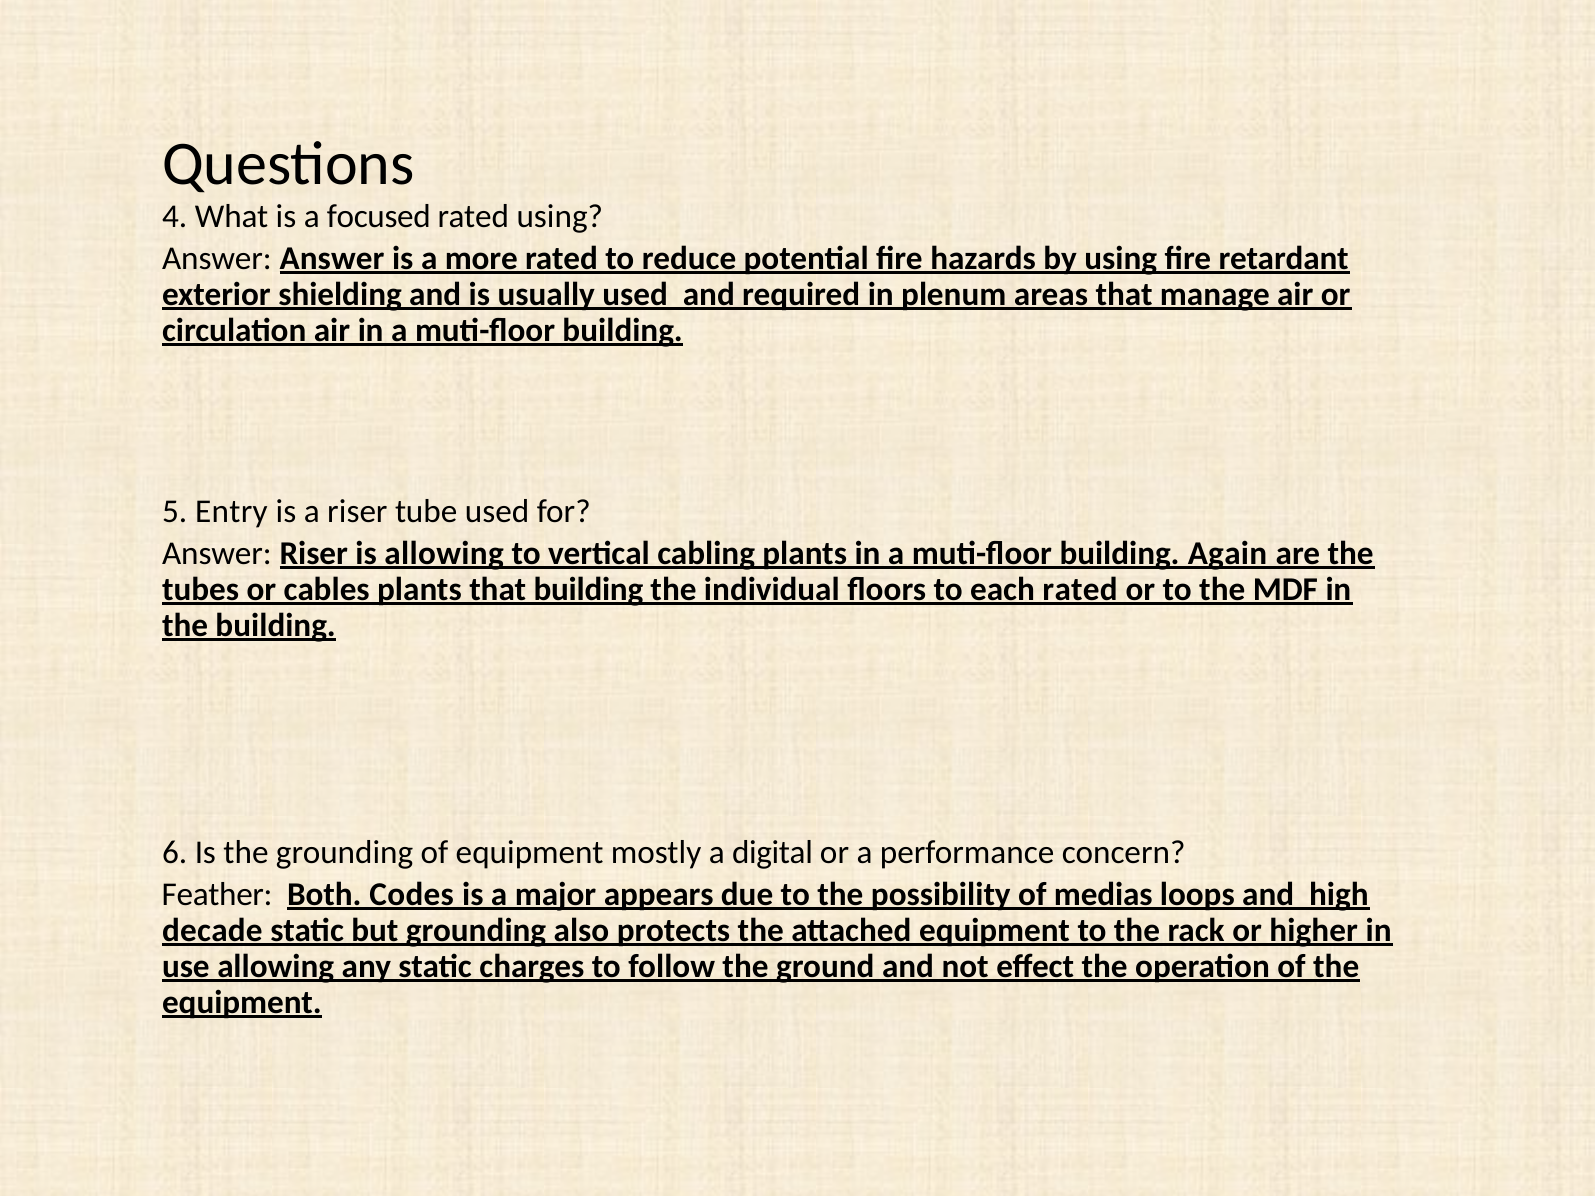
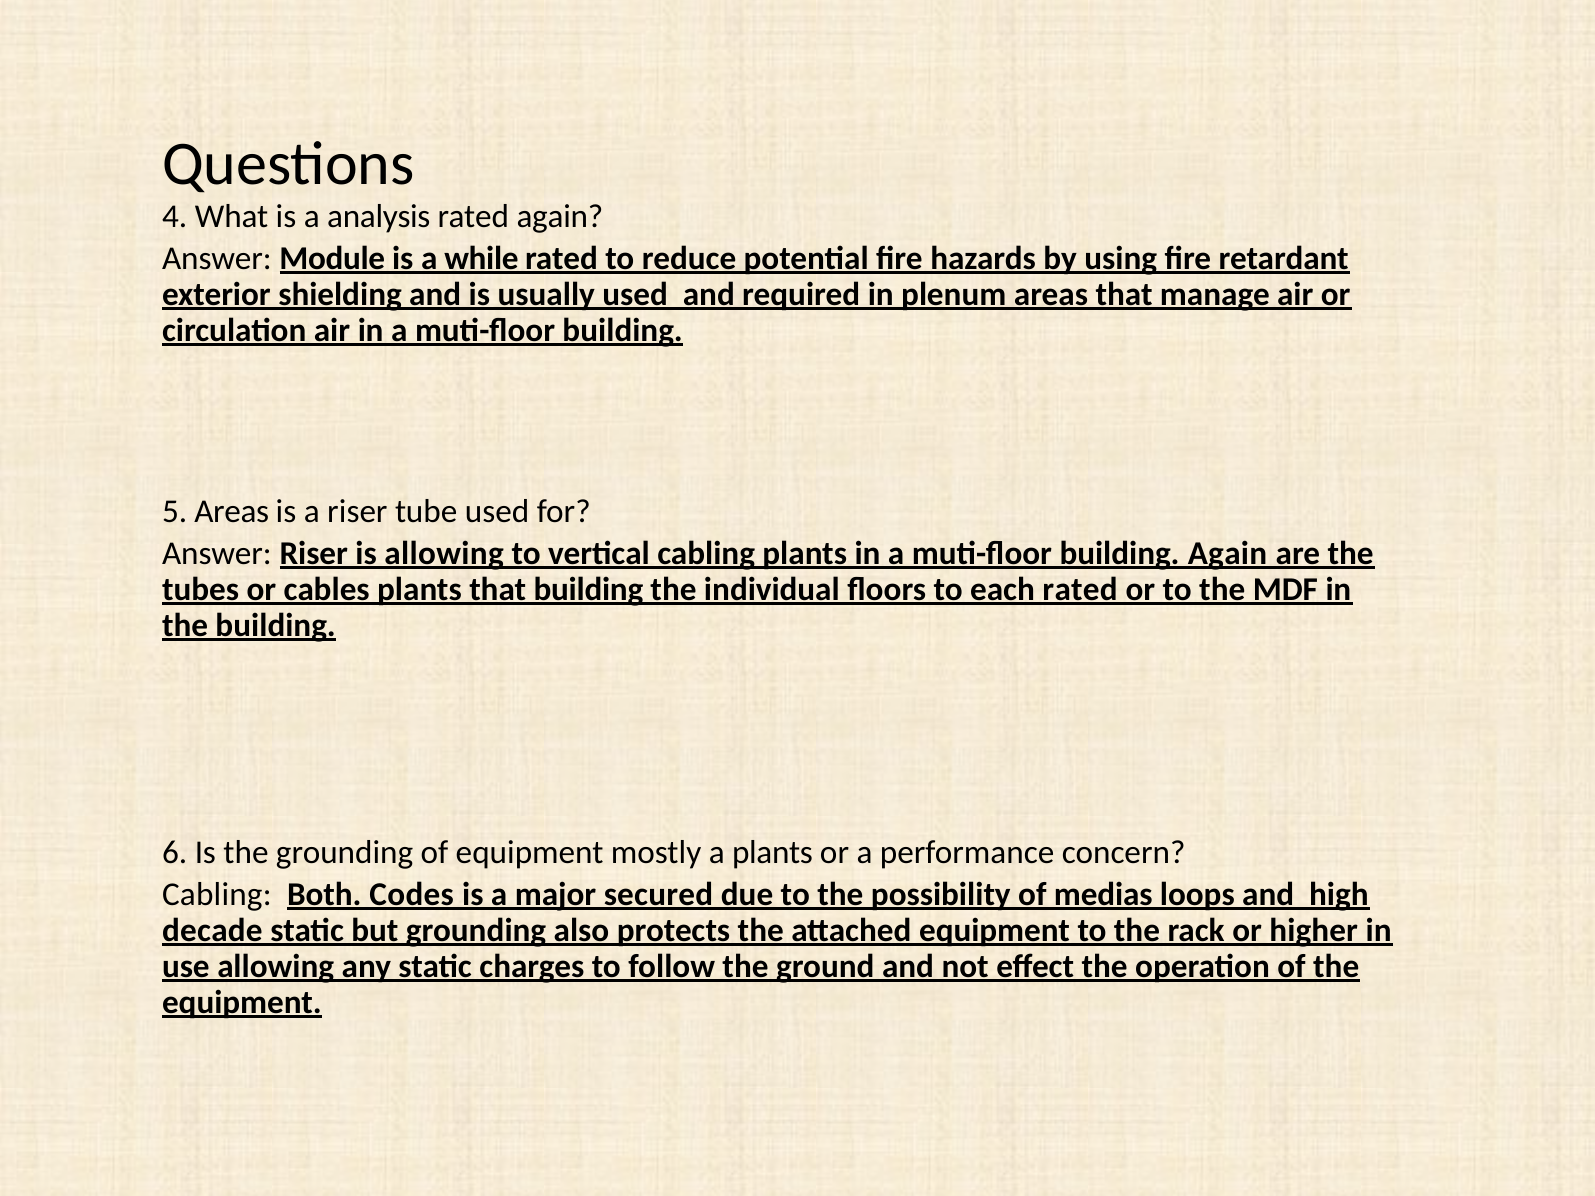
focused: focused -> analysis (379, 216)
rated using: using -> again (560, 216)
Answer Answer: Answer -> Module (332, 258)
more: more -> while (481, 258)
5 Entry: Entry -> Areas (232, 511)
a digital: digital -> plants (772, 852)
Feather: Feather -> Cabling (217, 895)
appears: appears -> secured (659, 895)
